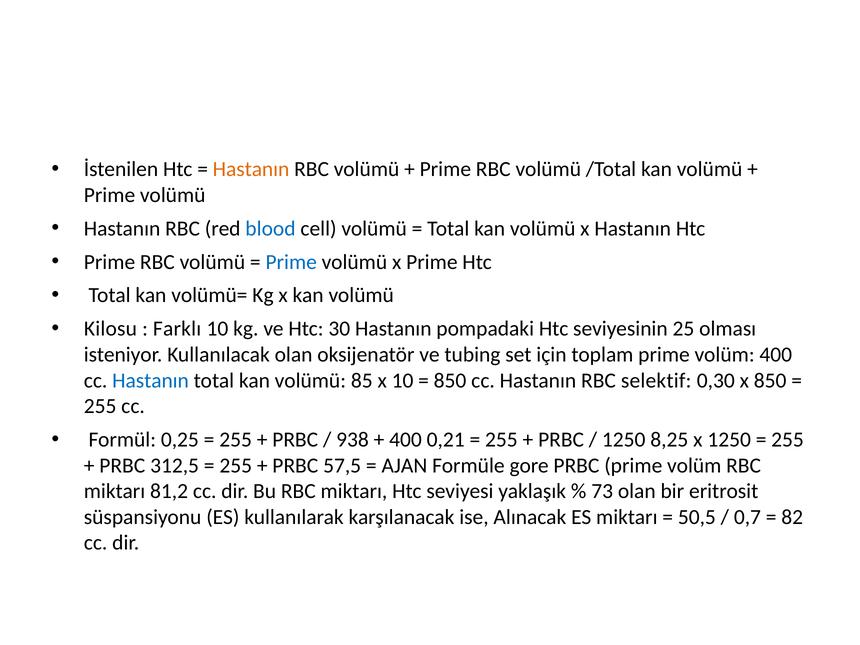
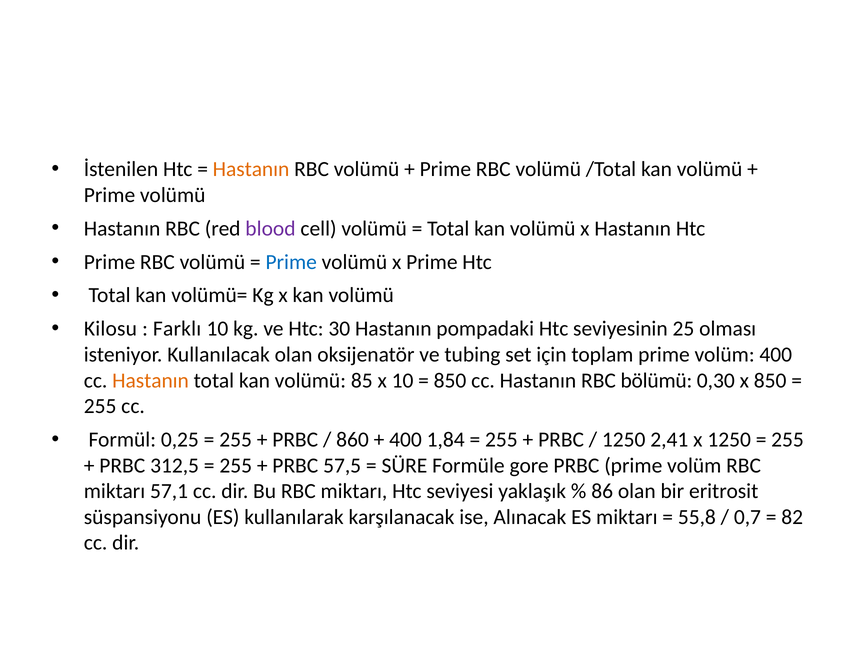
blood colour: blue -> purple (270, 228)
Hastanın colour: blue -> orange (151, 380)
selektif: selektif -> bölümü (656, 380)
938: 938 -> 860 (353, 440)
0,21: 0,21 -> 1,84 (446, 440)
8,25: 8,25 -> 2,41 (669, 440)
AJAN: AJAN -> SÜRE (404, 465)
81,2: 81,2 -> 57,1 (169, 491)
73: 73 -> 86 (602, 491)
50,5: 50,5 -> 55,8 (697, 517)
